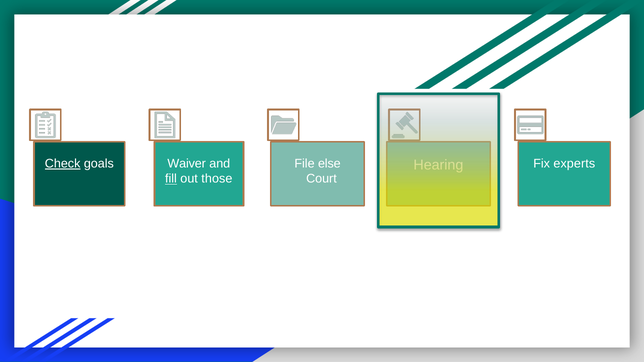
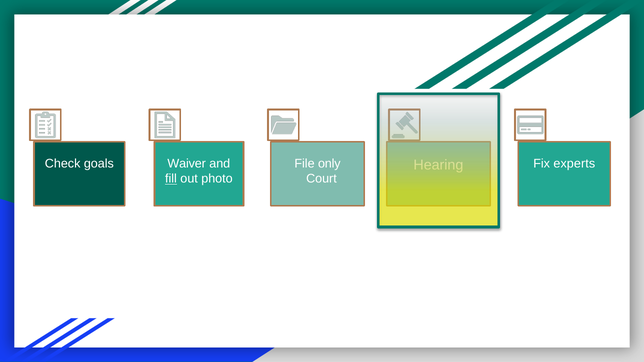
Check underline: present -> none (63, 164)
else: else -> only (329, 164)
those: those -> photo (217, 179)
